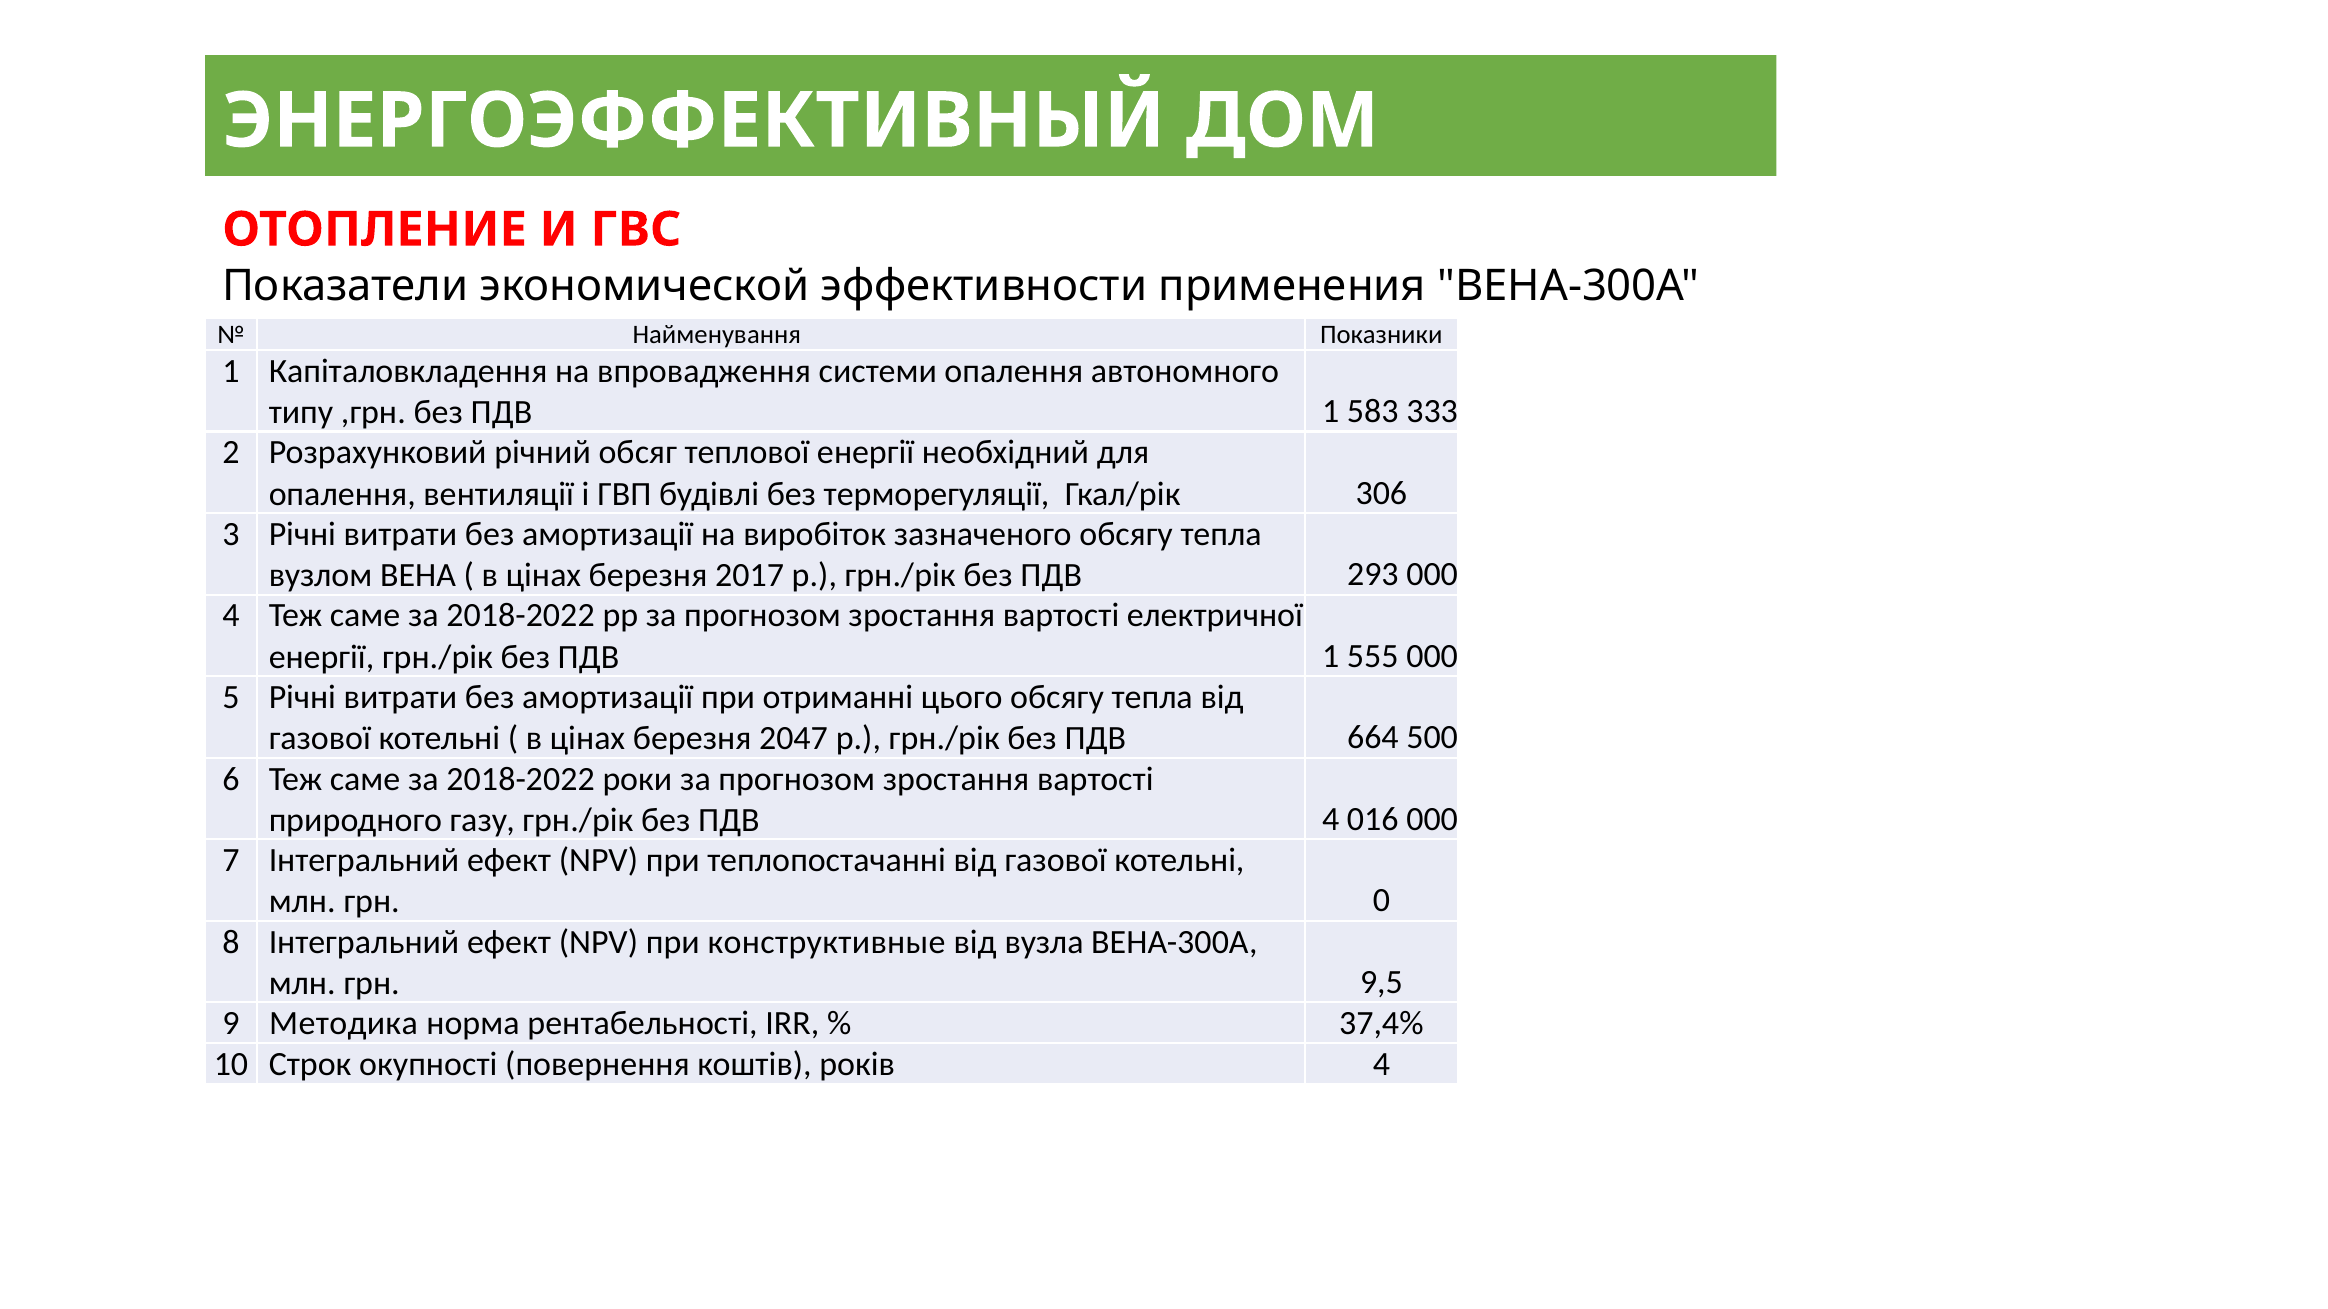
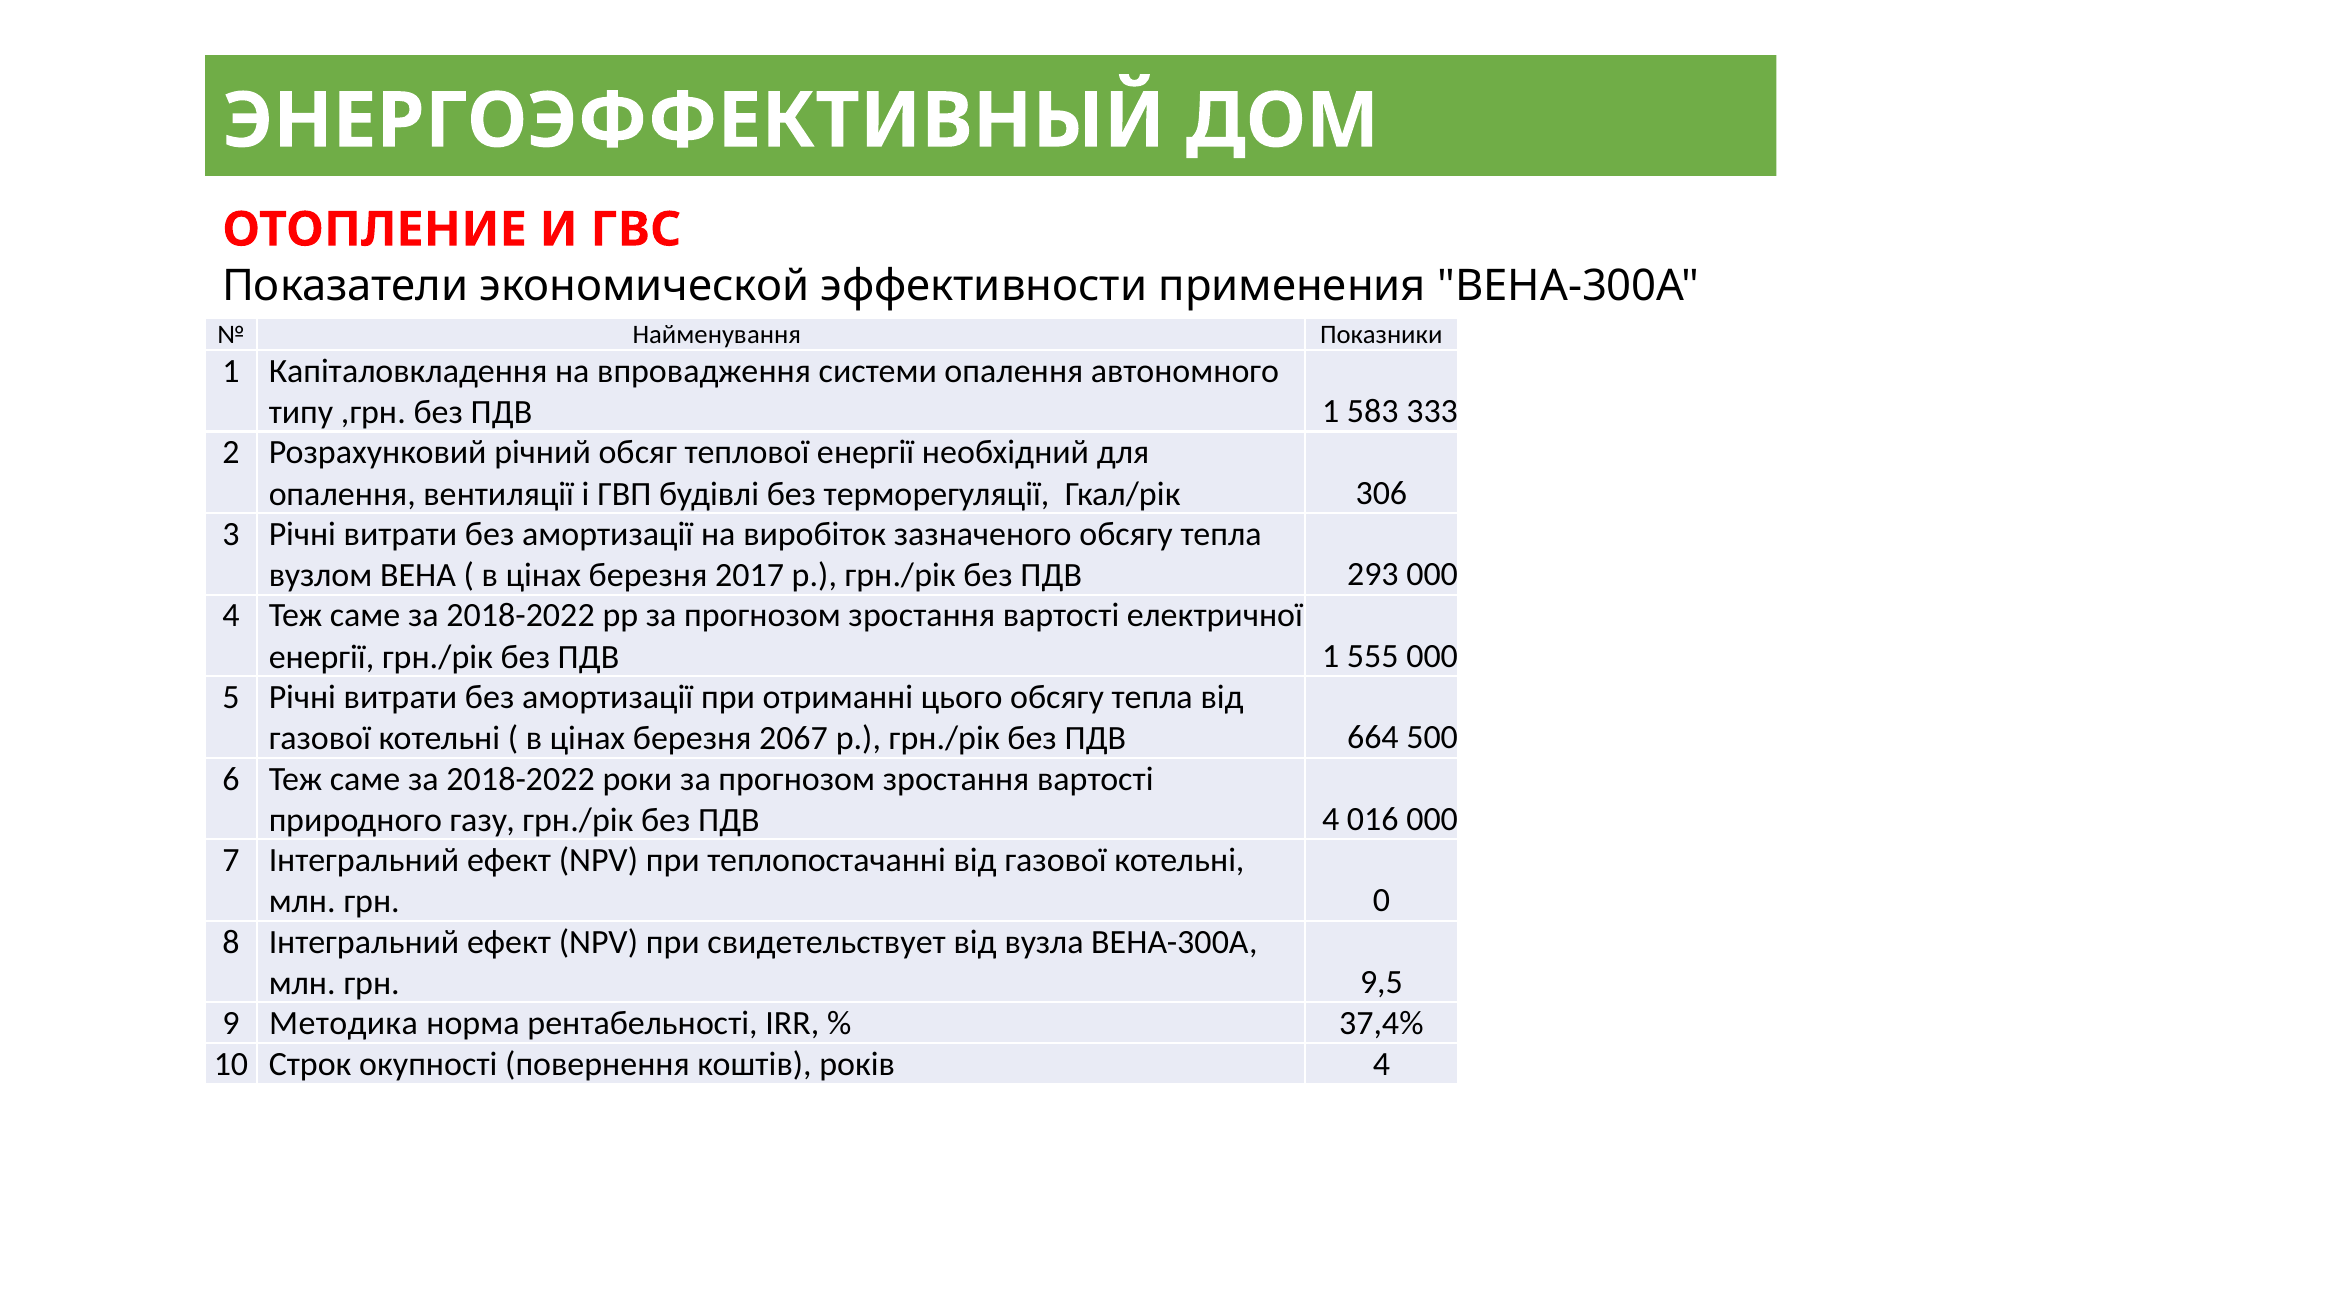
2047: 2047 -> 2067 (793, 739)
конструктивные: конструктивные -> свидетельствует (827, 942)
